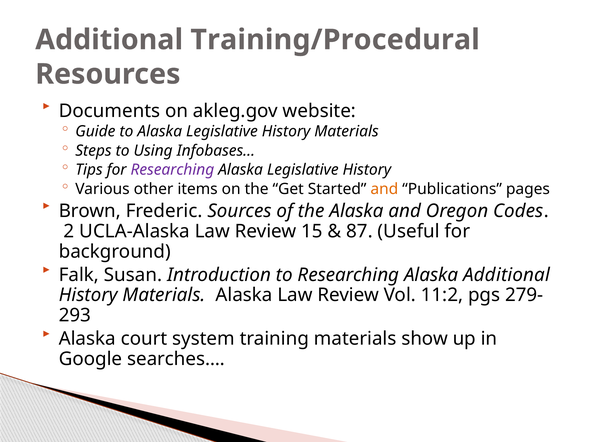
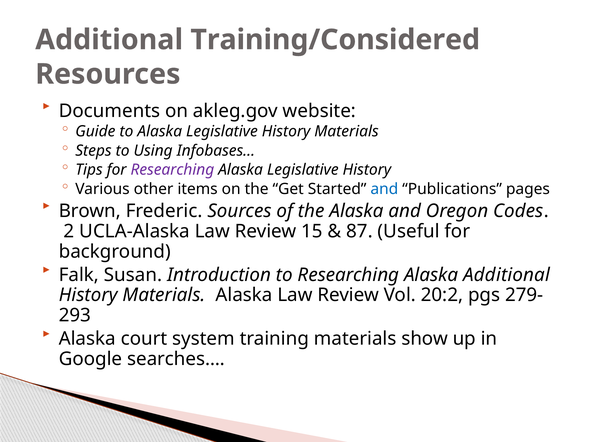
Training/Procedural: Training/Procedural -> Training/Considered (335, 40)
and colour: orange -> blue (384, 189)
11:2: 11:2 -> 20:2 (442, 295)
